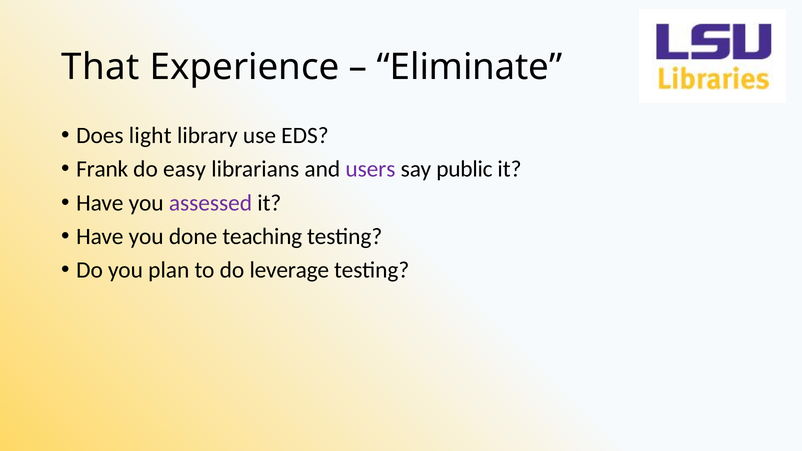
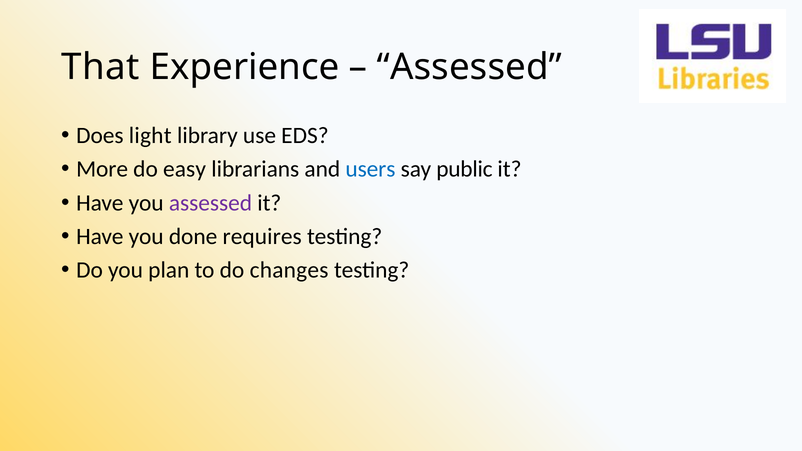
Eliminate: Eliminate -> Assessed (469, 67)
Frank: Frank -> More (102, 169)
users colour: purple -> blue (370, 169)
teaching: teaching -> requires (262, 236)
leverage: leverage -> changes (289, 270)
